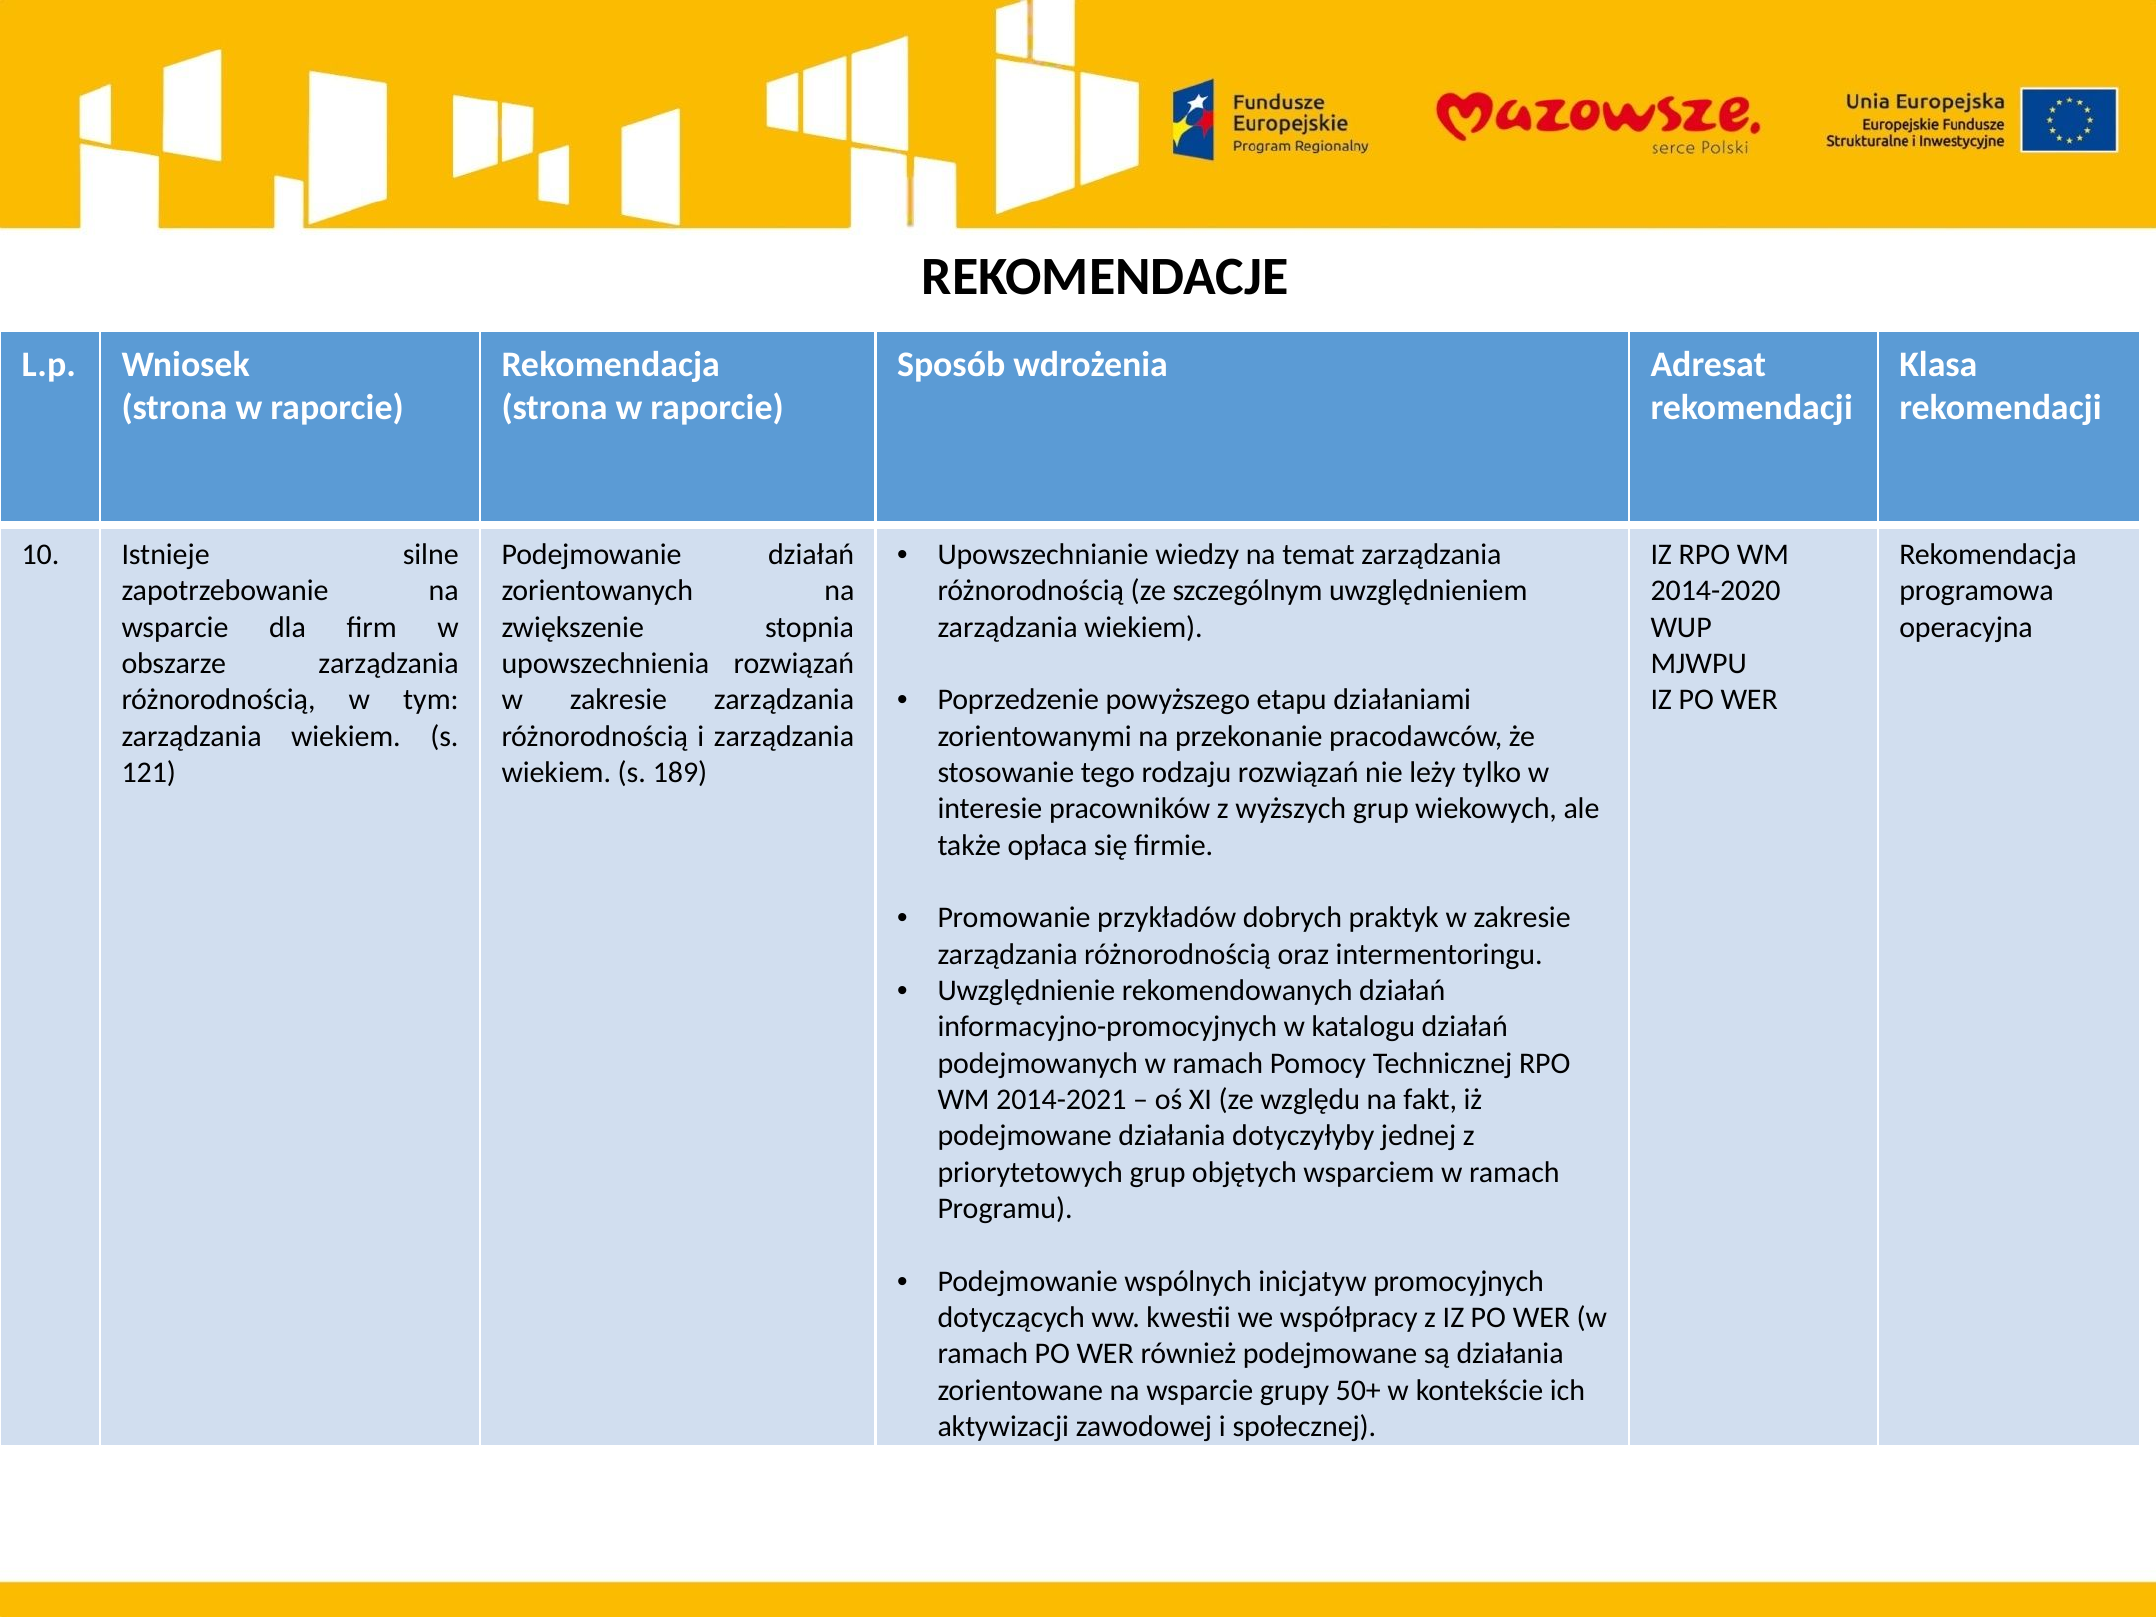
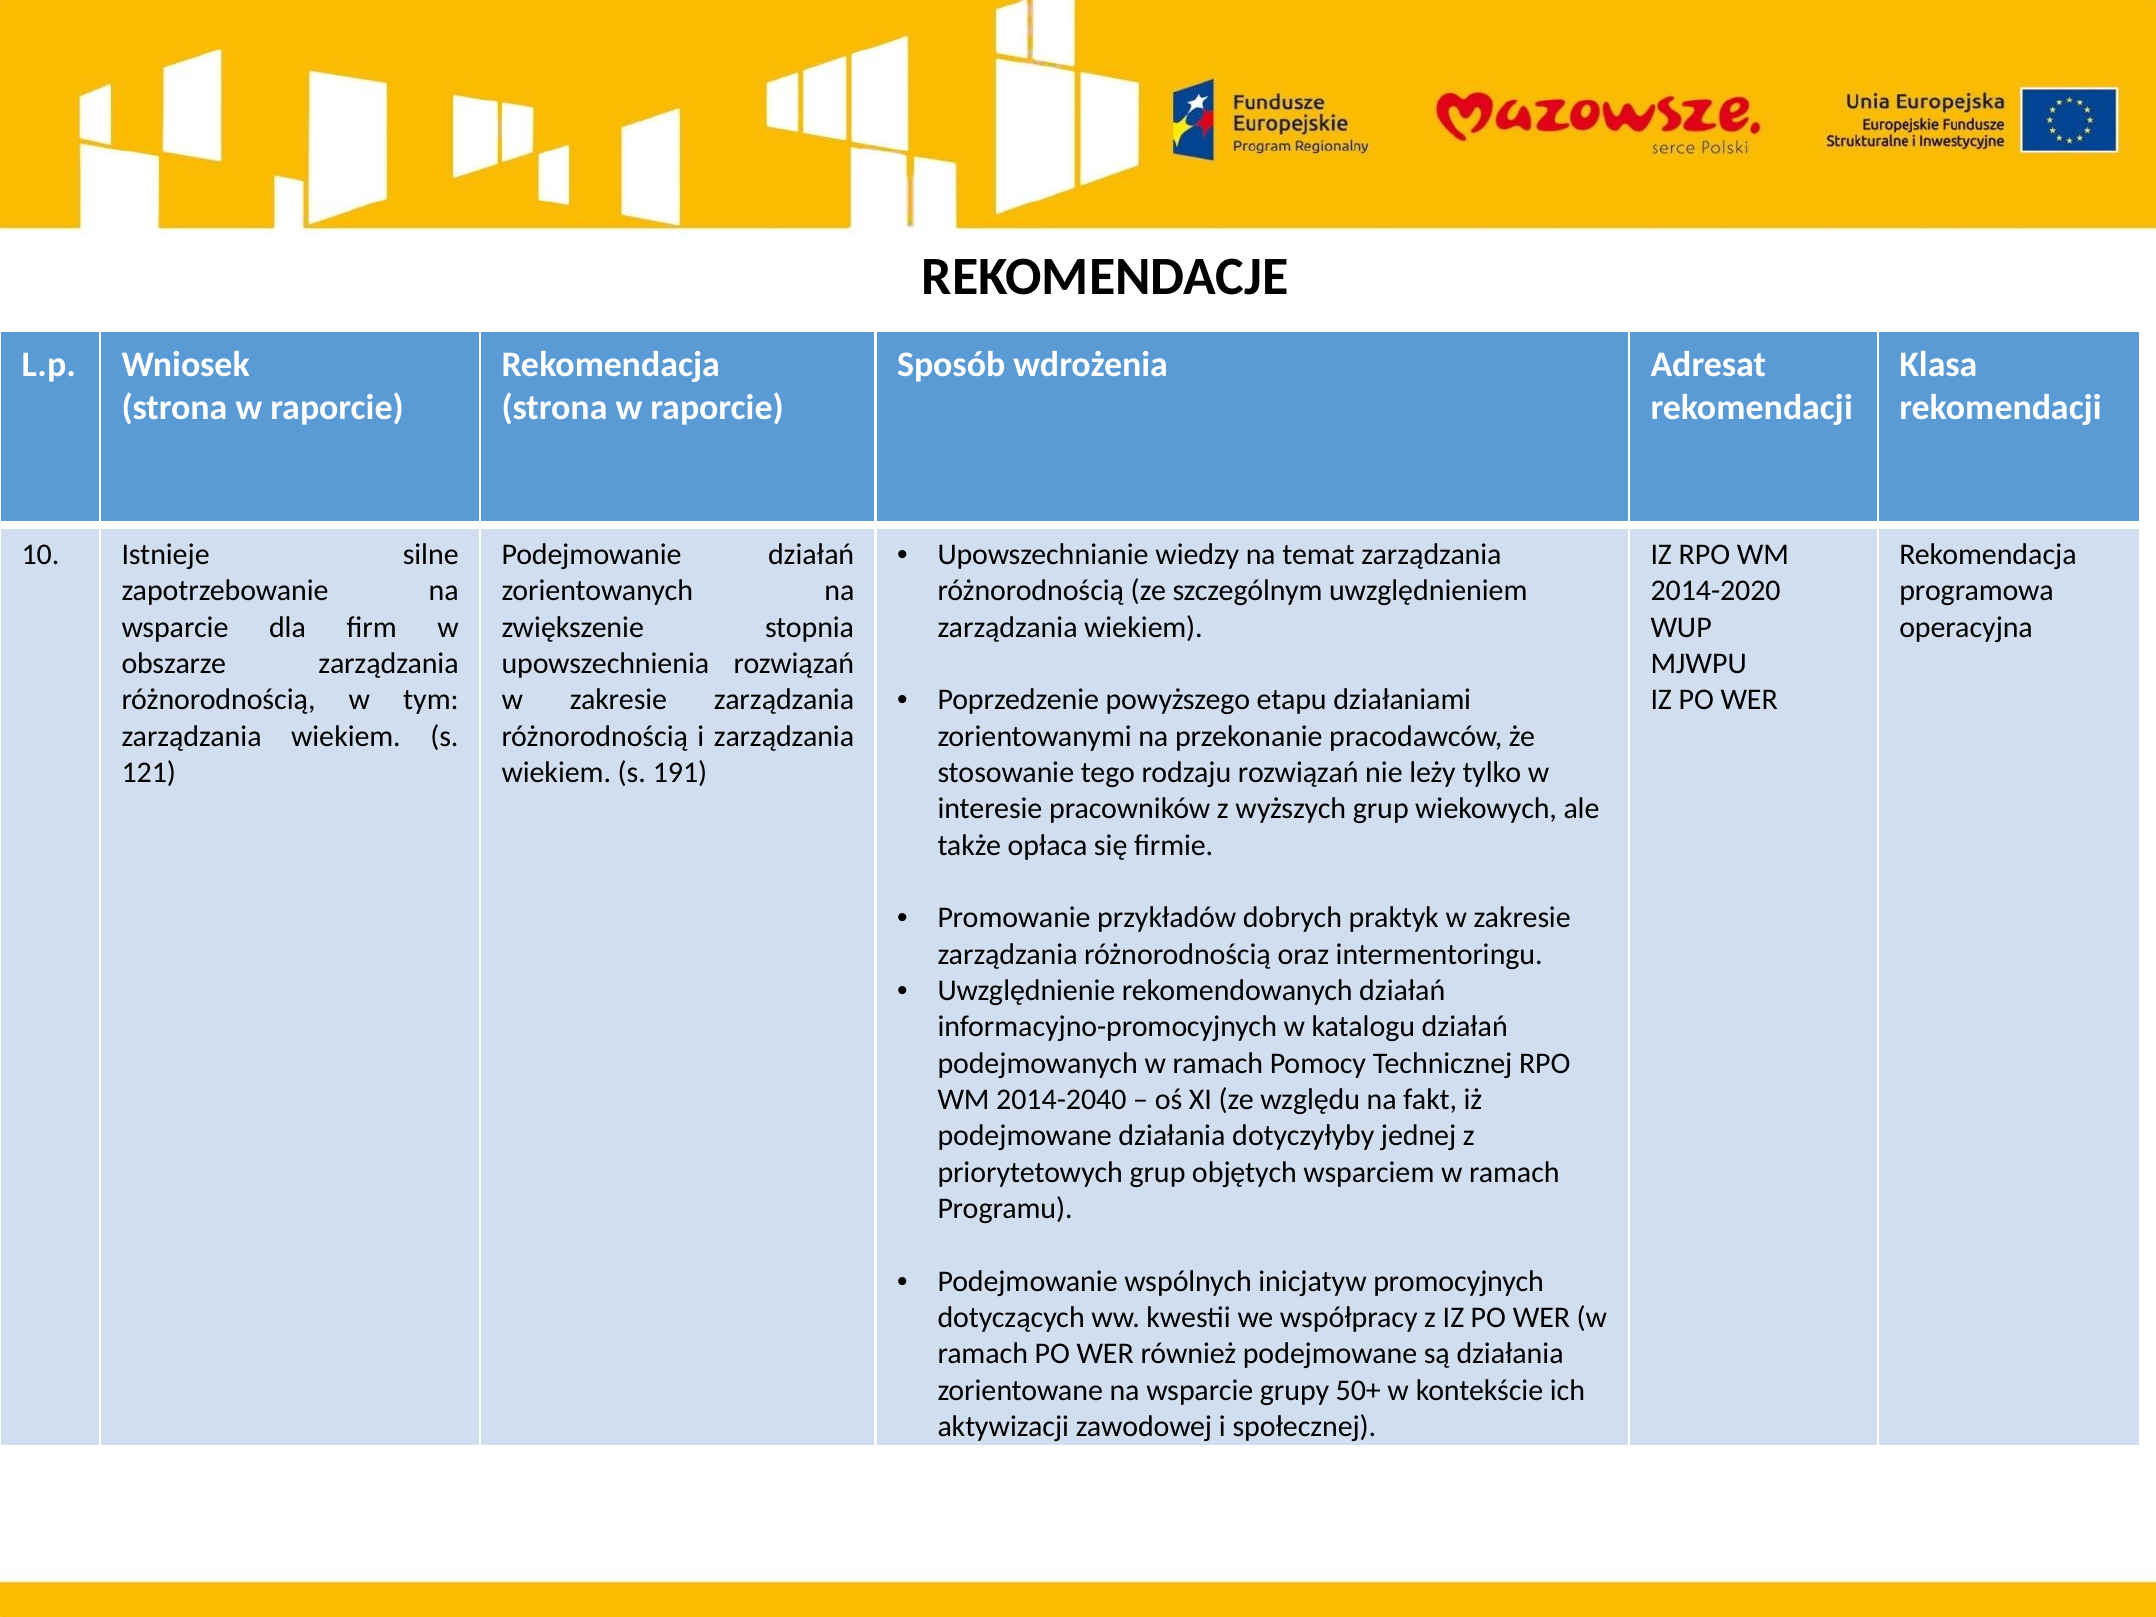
189: 189 -> 191 (680, 773)
2014-2021: 2014-2021 -> 2014-2040 (1061, 1100)
